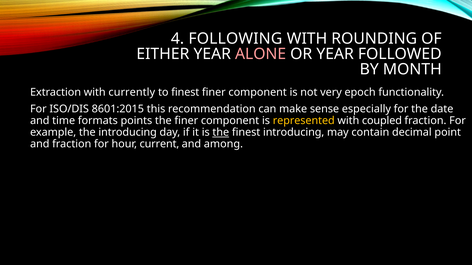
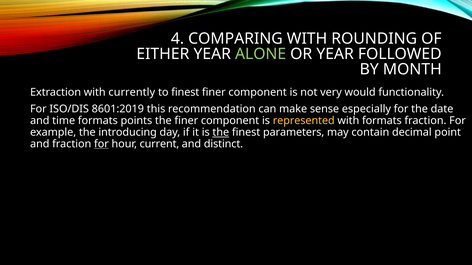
FOLLOWING: FOLLOWING -> COMPARING (235, 39)
ALONE colour: pink -> light green (261, 54)
epoch: epoch -> would (360, 92)
8601:2015: 8601:2015 -> 8601:2019 (118, 109)
with coupled: coupled -> formats (382, 121)
finest introducing: introducing -> parameters (294, 132)
for underline: none -> present (101, 144)
among: among -> distinct (224, 144)
